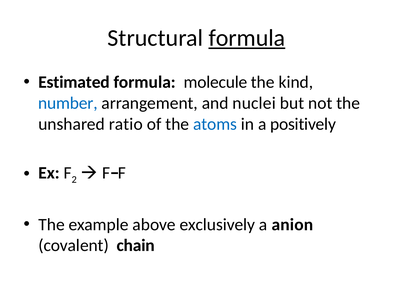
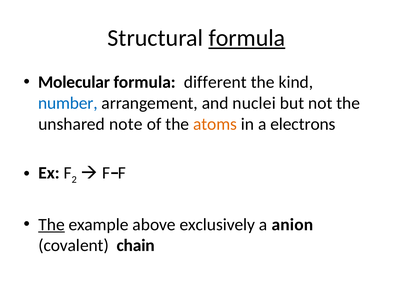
Estimated: Estimated -> Molecular (74, 82)
molecule: molecule -> different (215, 82)
ratio: ratio -> note (126, 124)
atoms colour: blue -> orange (215, 124)
positively: positively -> electrons (303, 124)
The underline: none -> present (52, 225)
